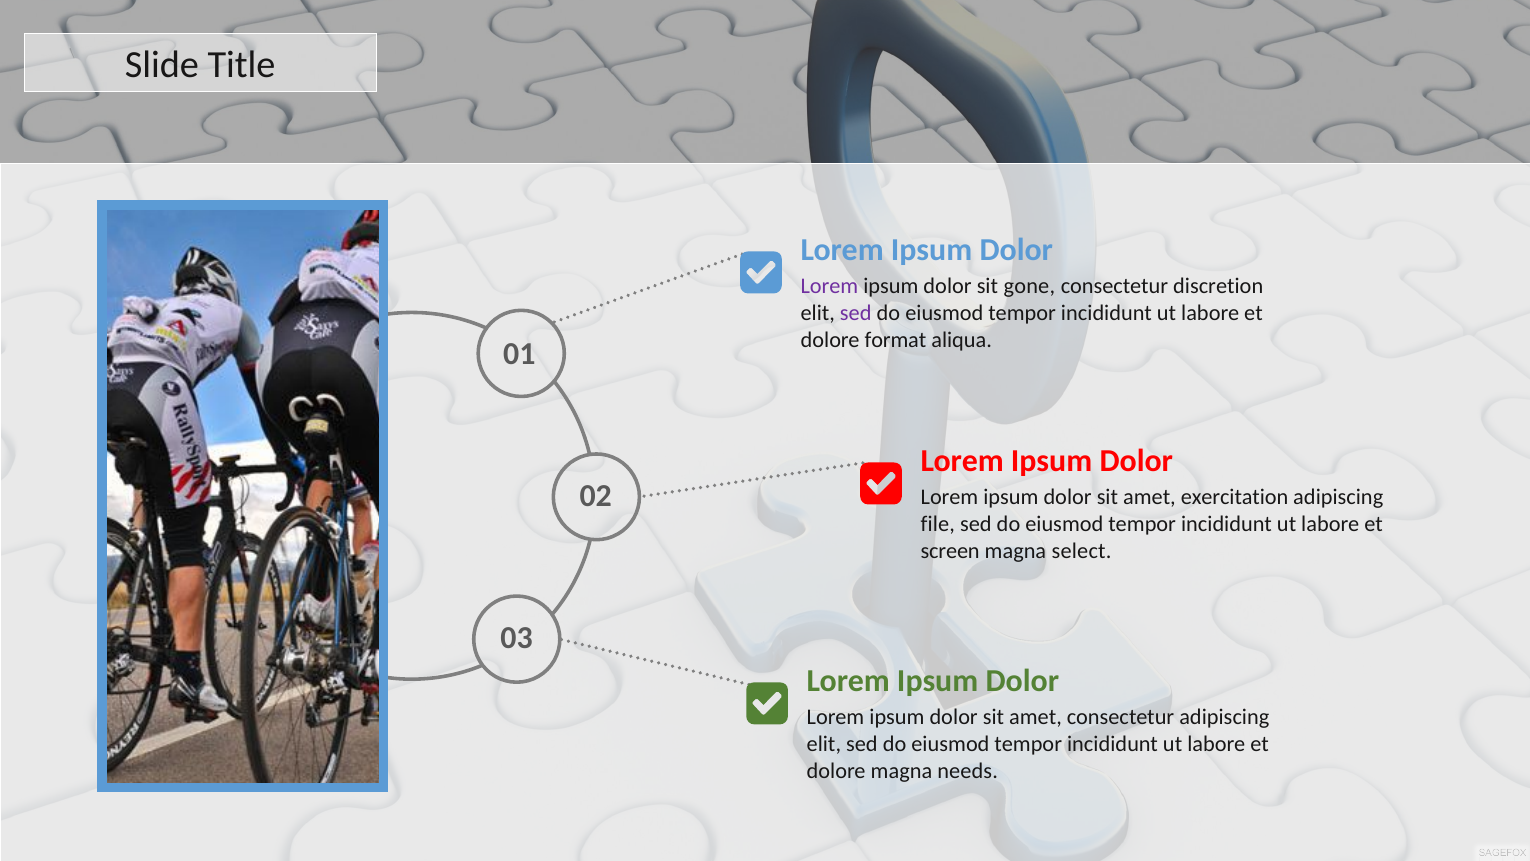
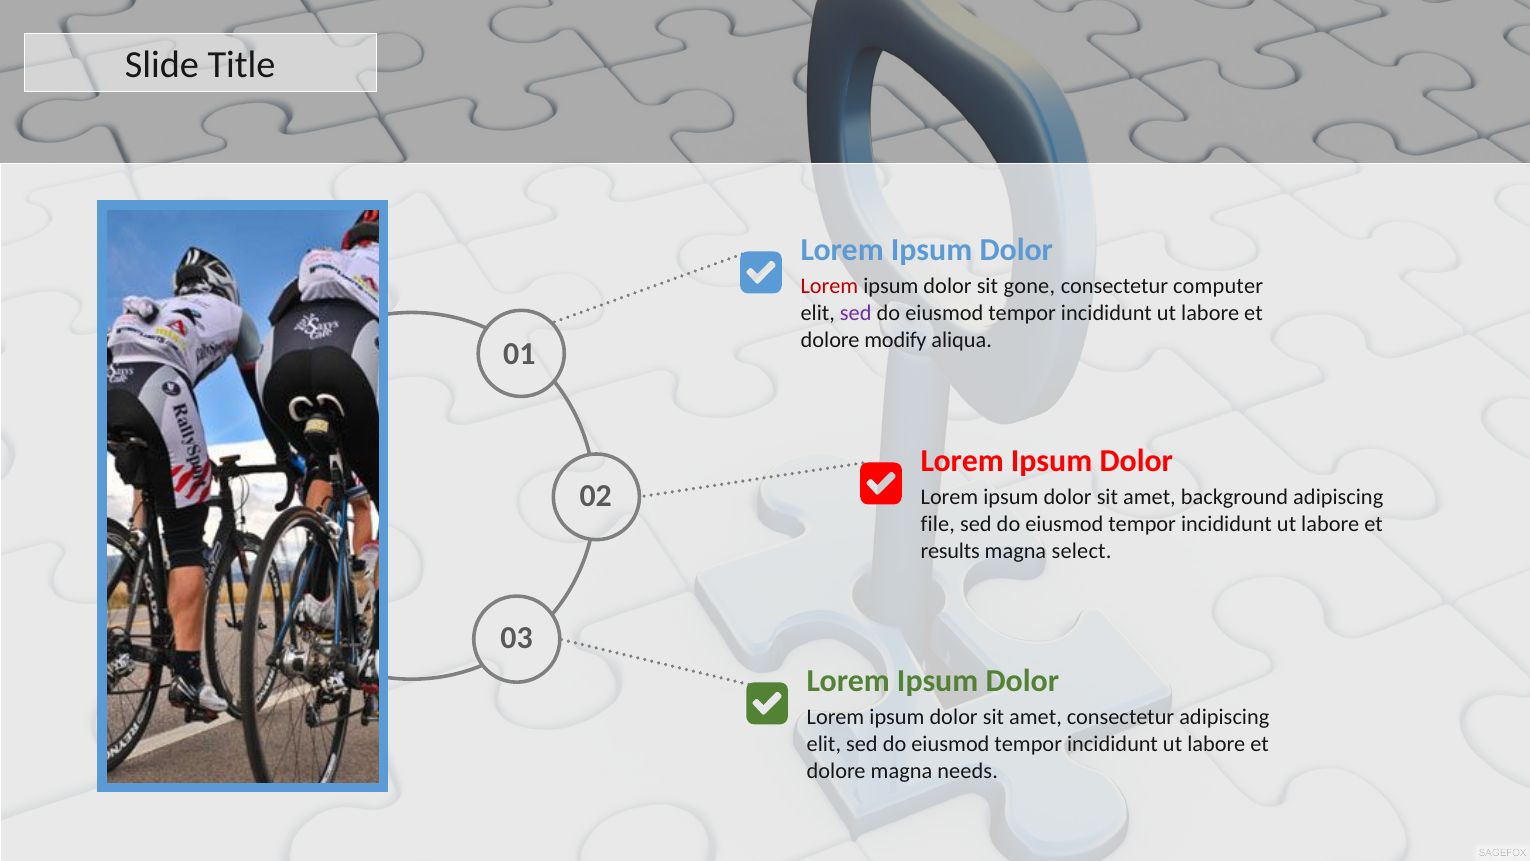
Lorem colour: purple -> red (829, 286)
discretion: discretion -> computer (1218, 286)
format: format -> modify (895, 340)
exercitation: exercitation -> background (1235, 497)
screen: screen -> results (950, 551)
